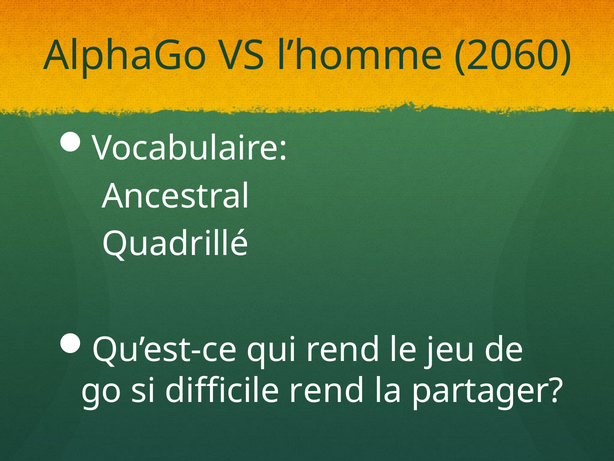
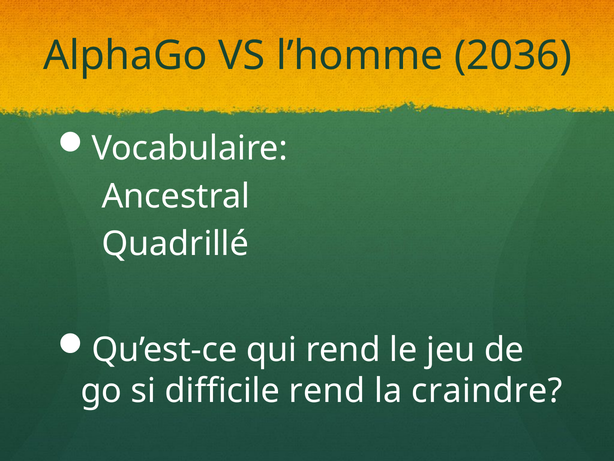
2060: 2060 -> 2036 (513, 56)
partager: partager -> craindre (487, 390)
